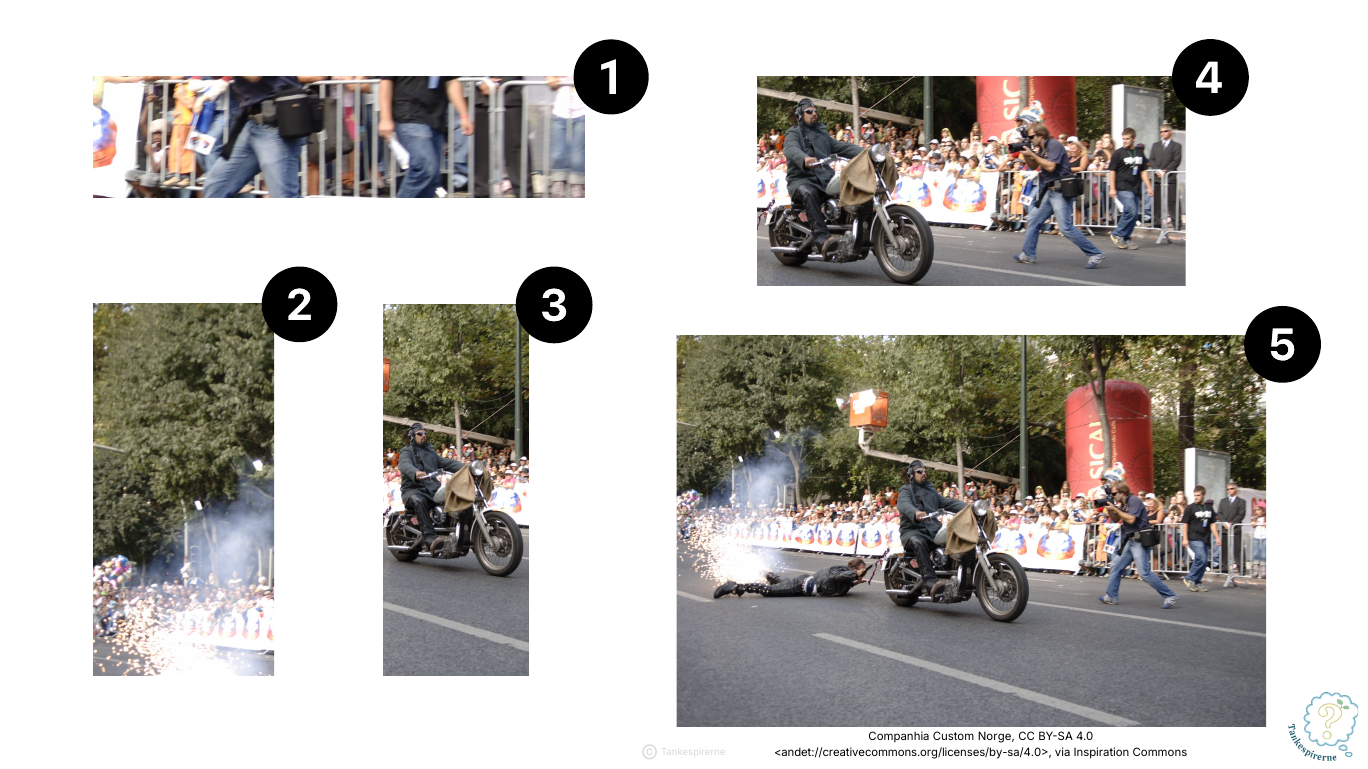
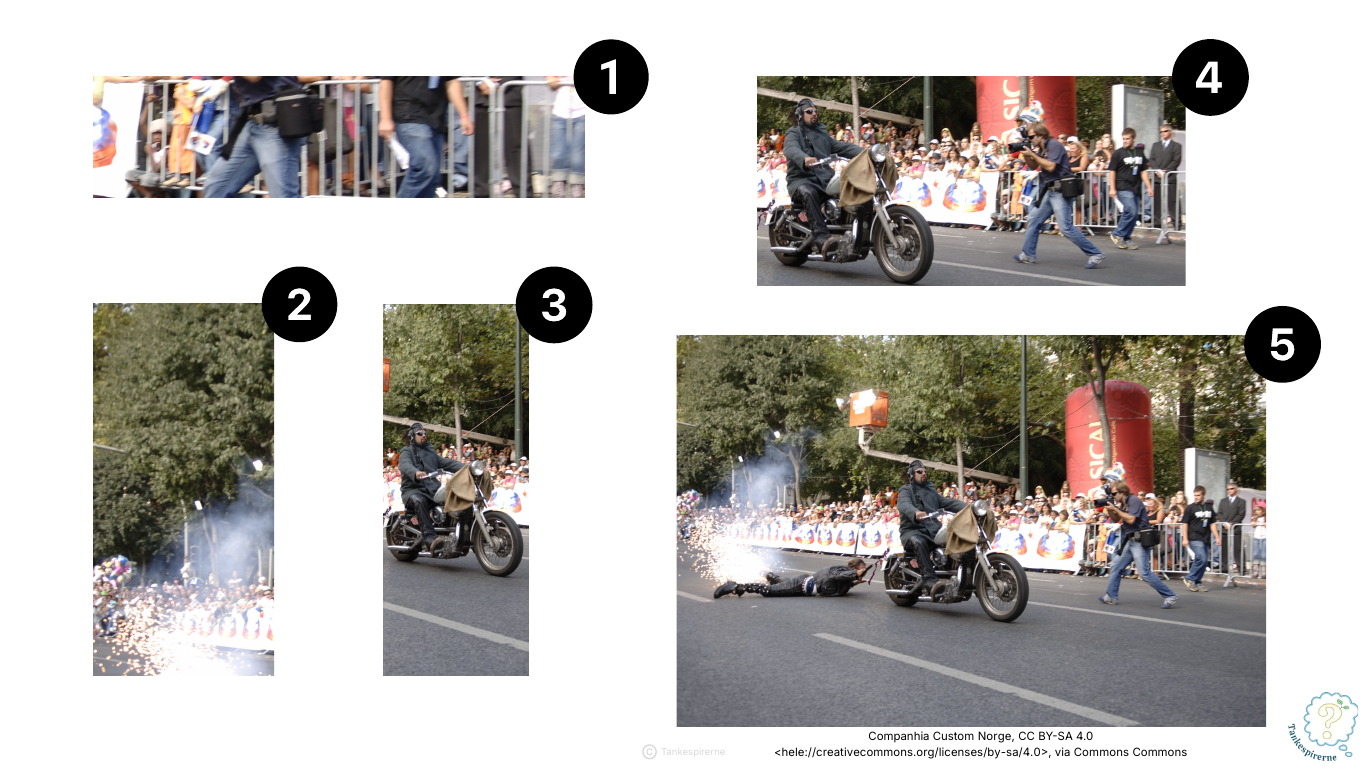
<andet://creativecommons.org/licenses/by-sa/4.0>: <andet://creativecommons.org/licenses/by-sa/4.0> -> <hele://creativecommons.org/licenses/by-sa/4.0> (913, 753)
via Inspiration: Inspiration -> Commons (1101, 753)
